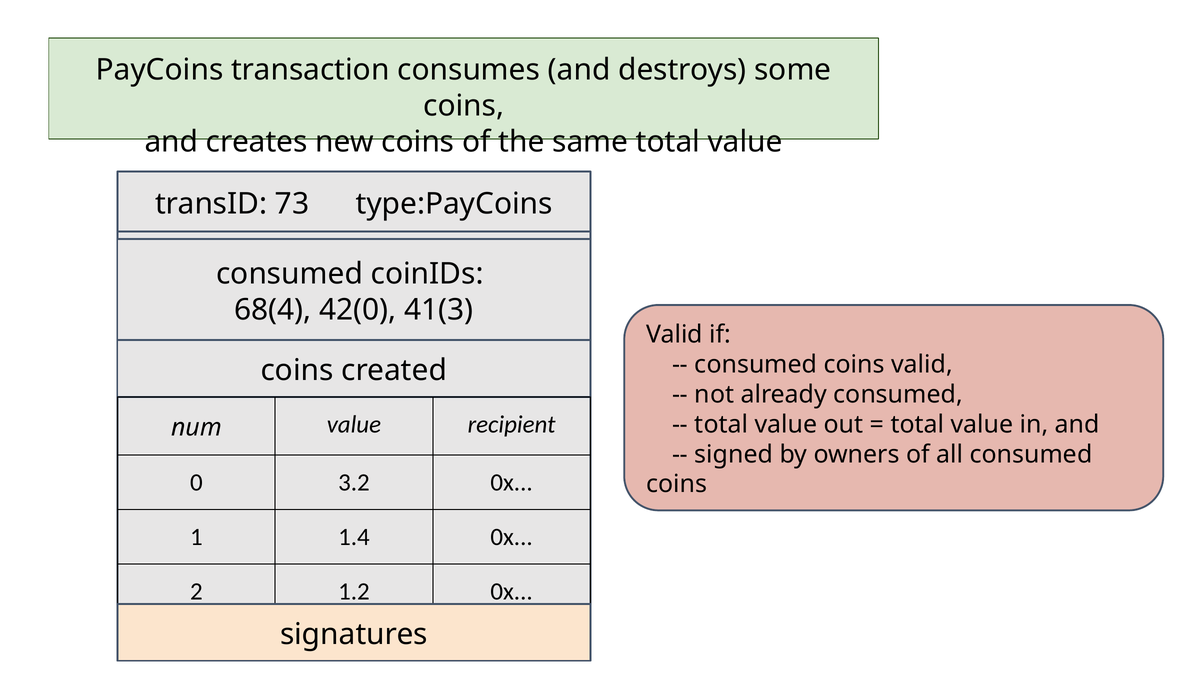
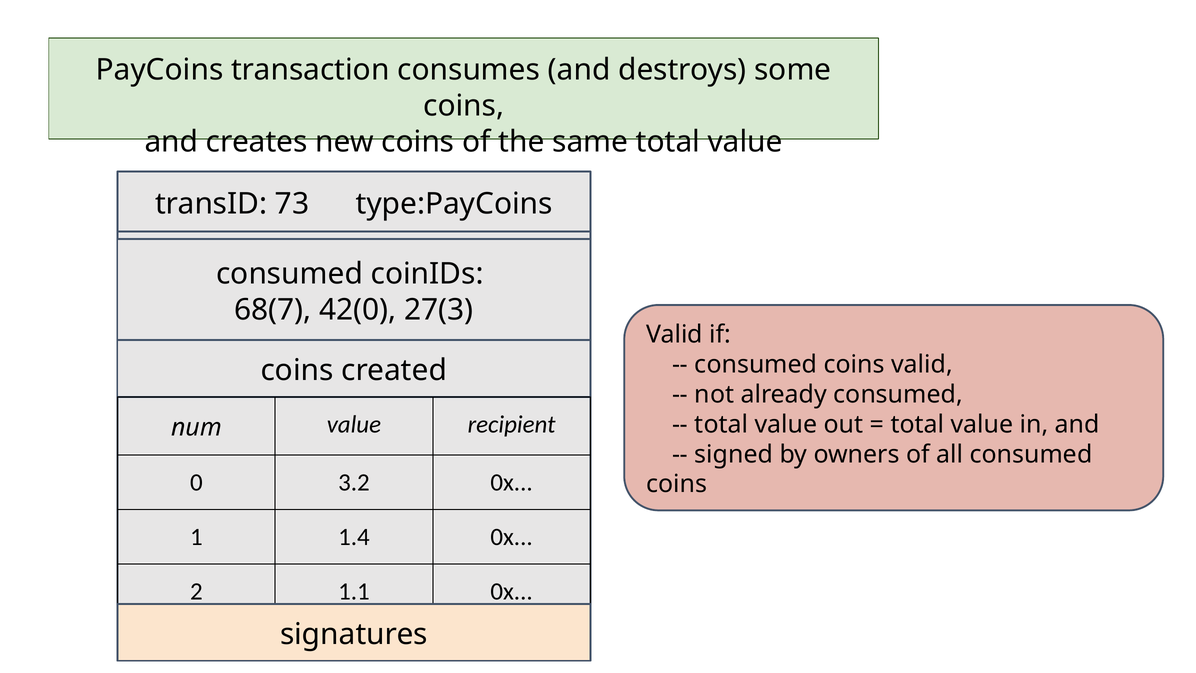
68(4: 68(4 -> 68(7 (273, 310)
41(3: 41(3 -> 27(3 (439, 310)
1.2: 1.2 -> 1.1 (354, 591)
